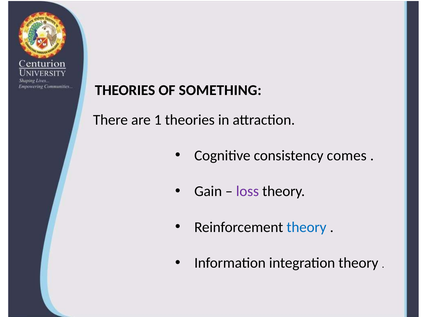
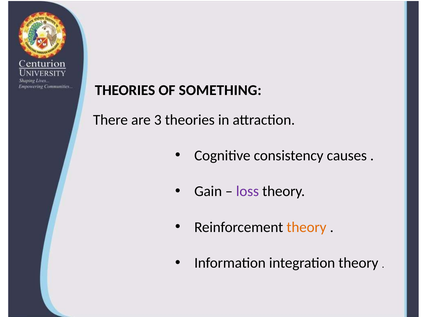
1: 1 -> 3 (158, 120)
comes: comes -> causes (347, 155)
theory colour: blue -> orange (307, 227)
